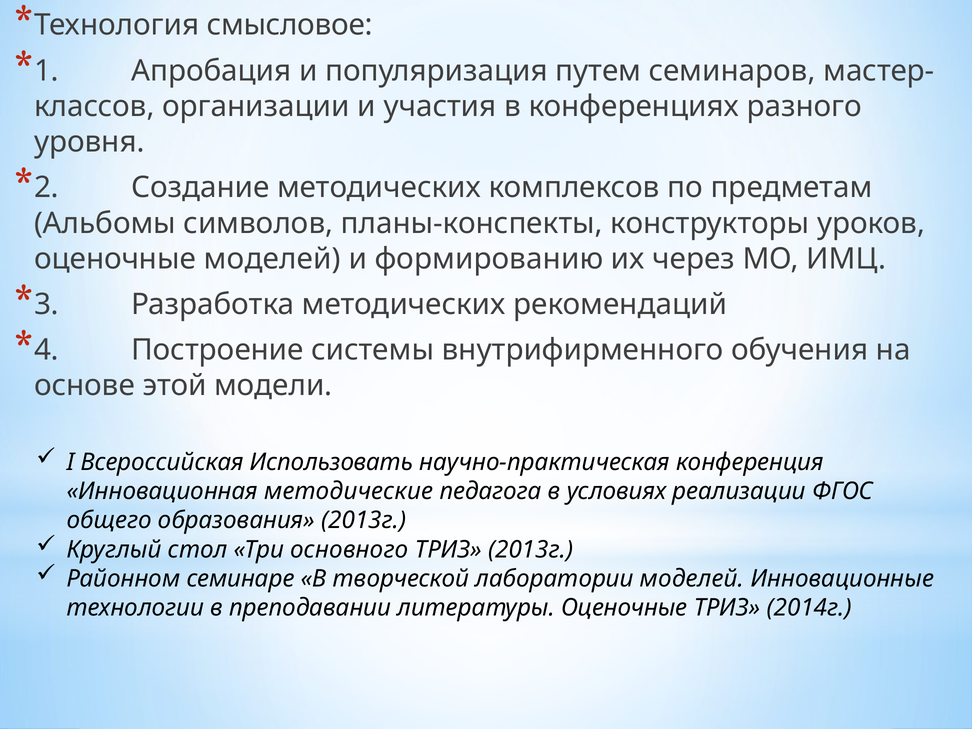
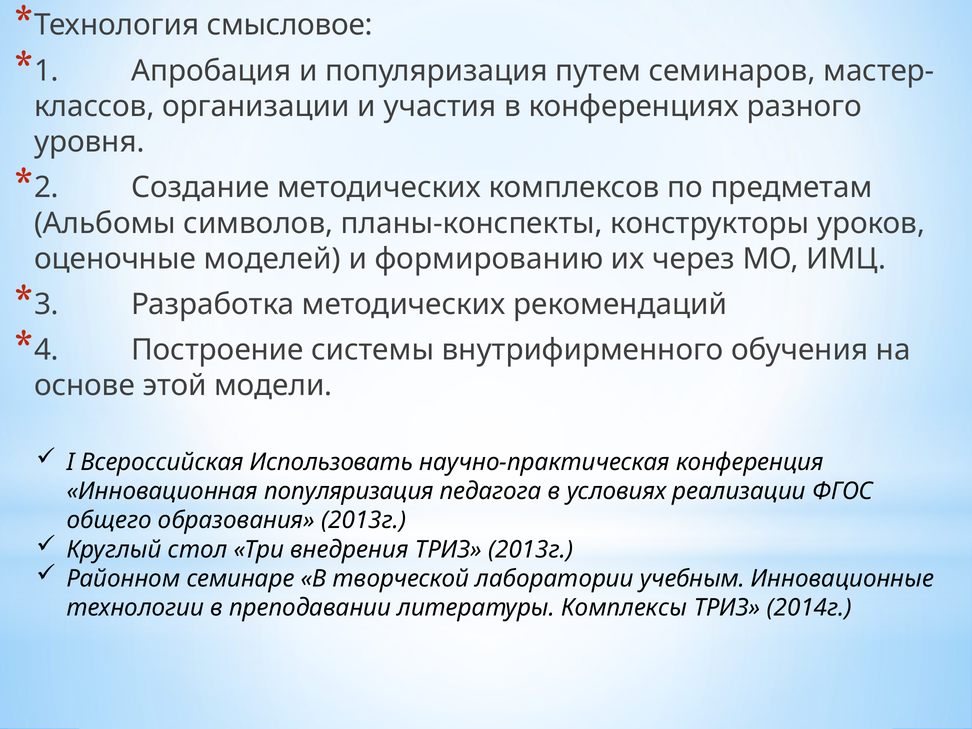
Инновационная методические: методические -> популяризация (349, 491)
основного: основного -> внедрения (349, 550)
лаборатории моделей: моделей -> учебным (692, 579)
литературы Оценочные: Оценочные -> Комплексы (624, 608)
